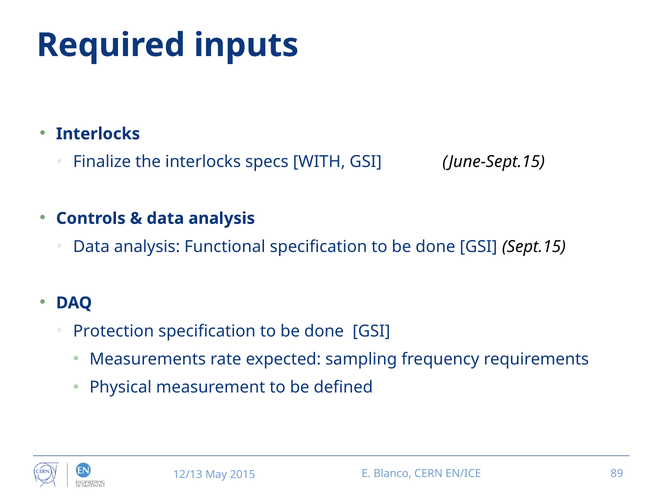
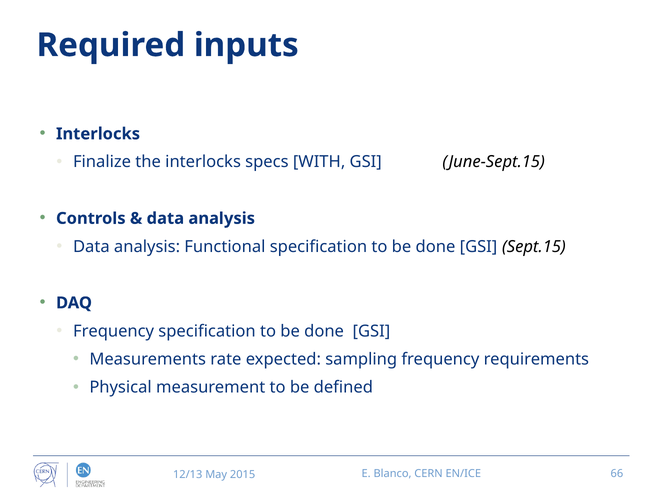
Protection: Protection -> Frequency (114, 331)
89: 89 -> 66 (617, 474)
